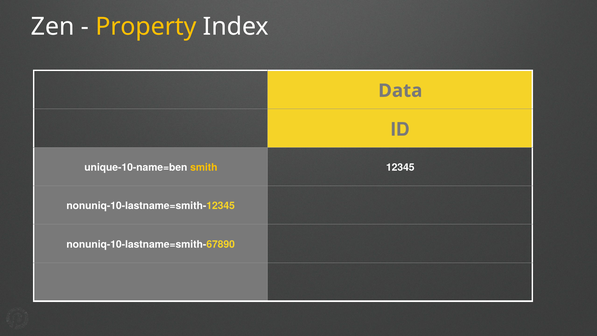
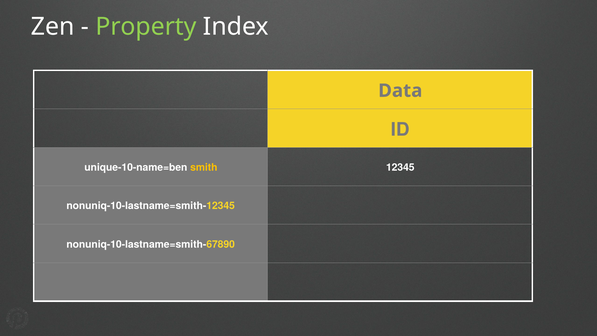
Property colour: yellow -> light green (146, 27)
